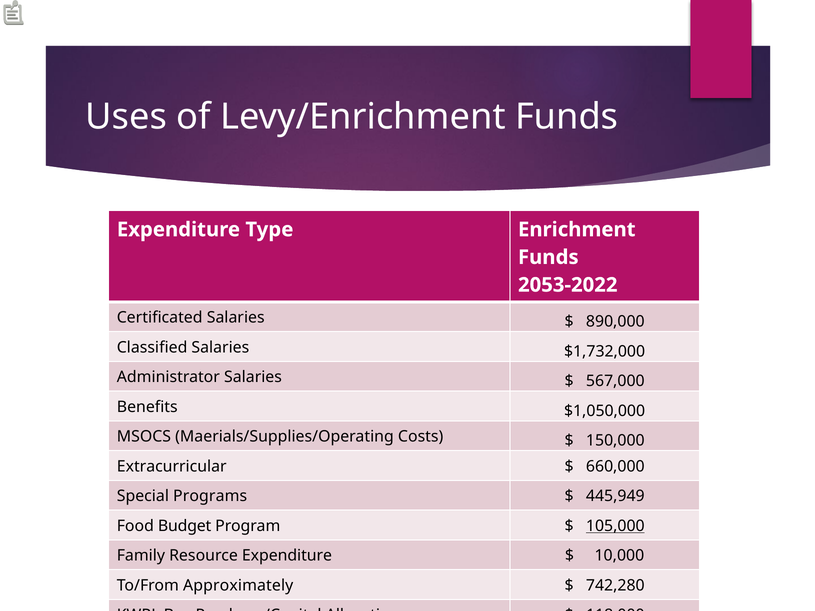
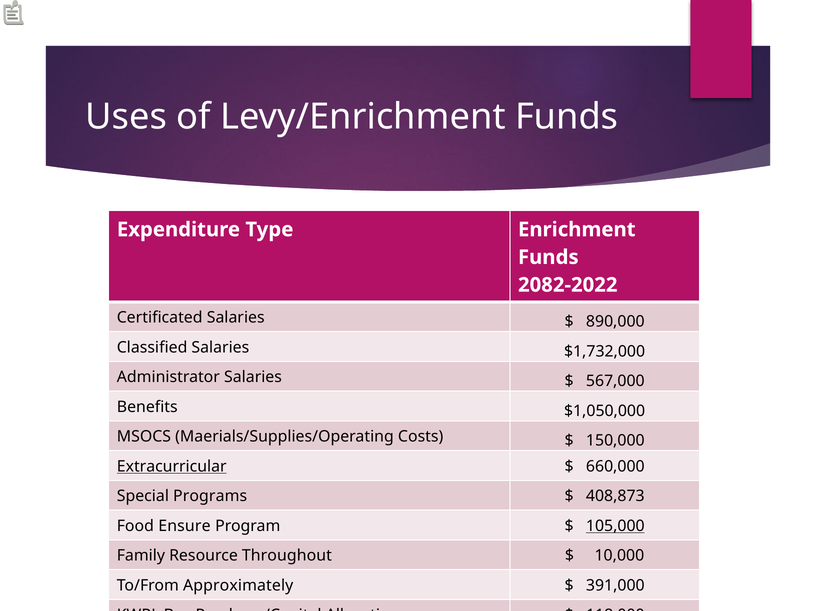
2053-2022: 2053-2022 -> 2082-2022 (568, 285)
Extracurricular underline: none -> present (172, 467)
445,949: 445,949 -> 408,873 (615, 496)
Budget: Budget -> Ensure (184, 526)
Resource Expenditure: Expenditure -> Throughout (287, 556)
742,280: 742,280 -> 391,000 (615, 586)
